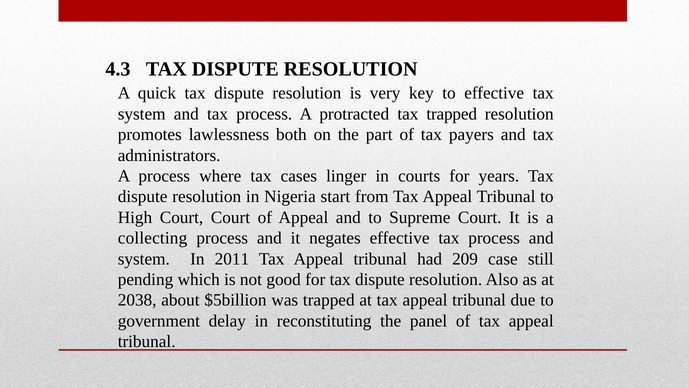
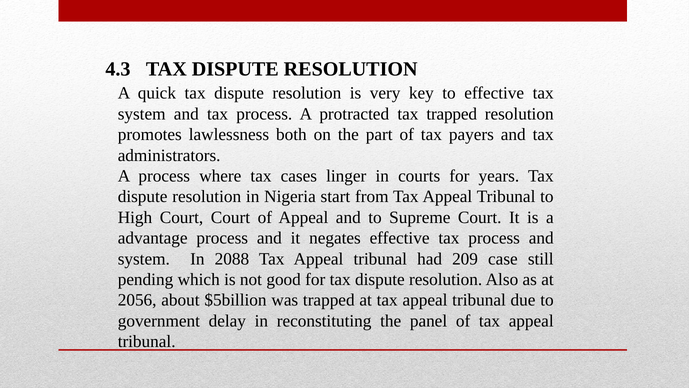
collecting: collecting -> advantage (153, 238)
2011: 2011 -> 2088 (232, 259)
2038: 2038 -> 2056 (137, 300)
